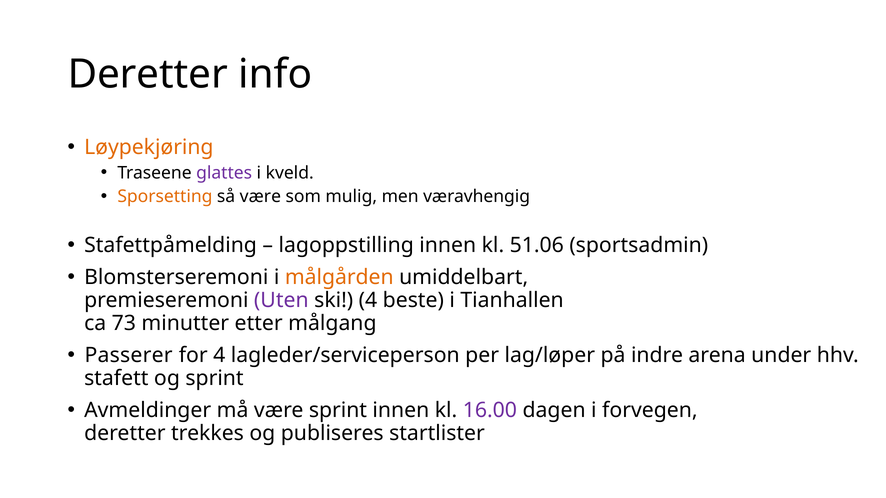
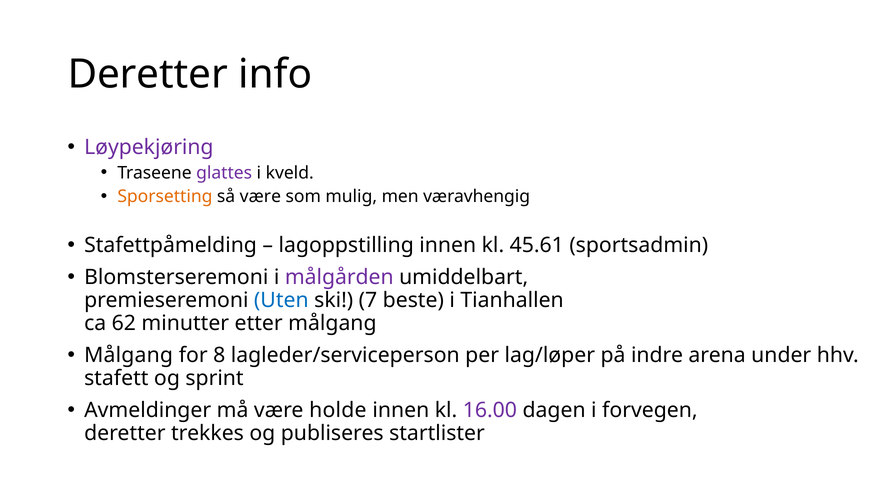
Løypekjøring colour: orange -> purple (149, 147)
51.06: 51.06 -> 45.61 (537, 245)
målgården colour: orange -> purple (339, 278)
Uten colour: purple -> blue (281, 301)
ski 4: 4 -> 7 (368, 301)
73: 73 -> 62 (124, 323)
Passerer: Passerer -> Målgang (129, 356)
for 4: 4 -> 8 (219, 356)
være sprint: sprint -> holde (338, 411)
